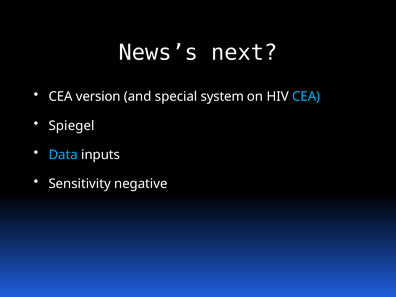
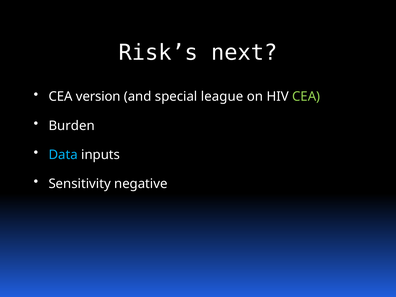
News’s: News’s -> Risk’s (158, 53)
system: system -> league (222, 97)
CEA colour: light blue -> light green (306, 97)
Spiegel: Spiegel -> Burden (72, 126)
